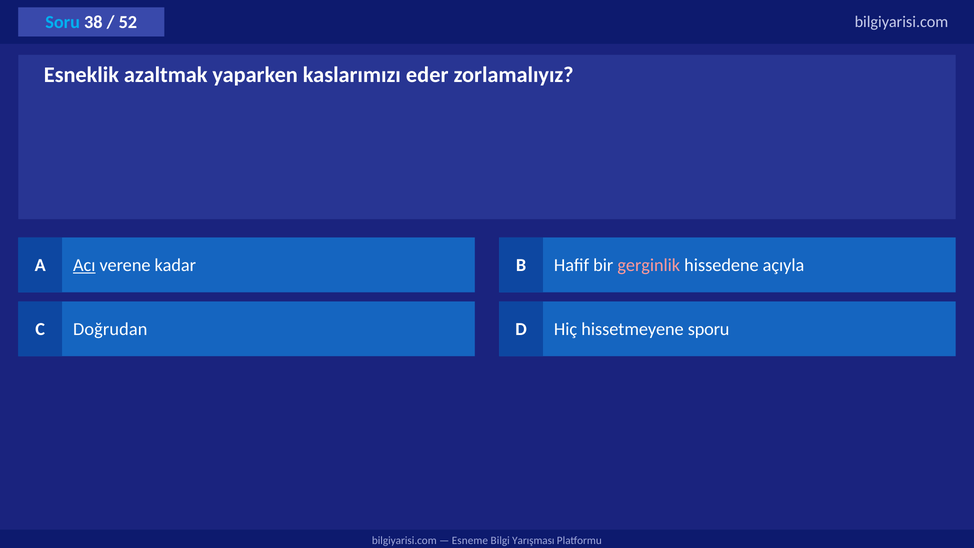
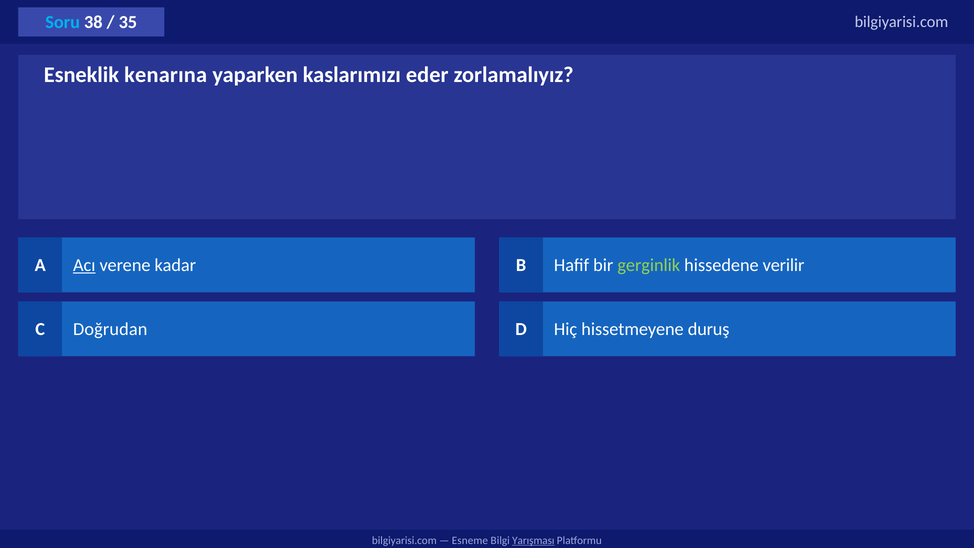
52: 52 -> 35 (128, 22)
azaltmak: azaltmak -> kenarına (166, 75)
gerginlik colour: pink -> light green (649, 265)
açıyla: açıyla -> verilir (784, 265)
sporu: sporu -> duruş (709, 329)
Yarışması underline: none -> present (533, 540)
